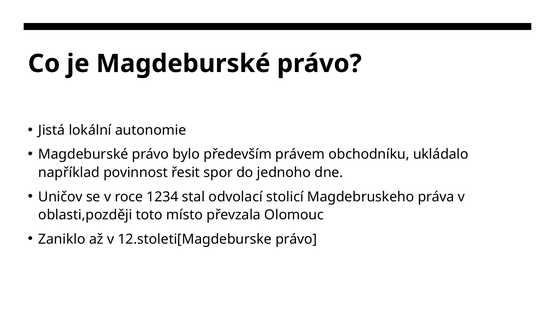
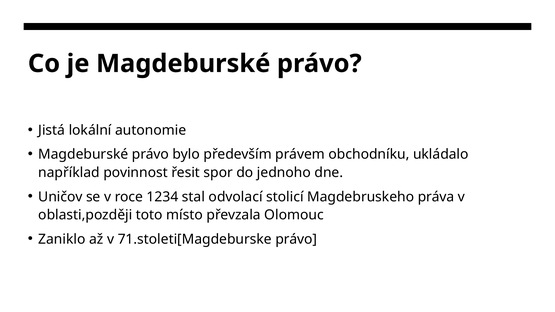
12.stoleti[Magdeburske: 12.stoleti[Magdeburske -> 71.stoleti[Magdeburske (195, 239)
